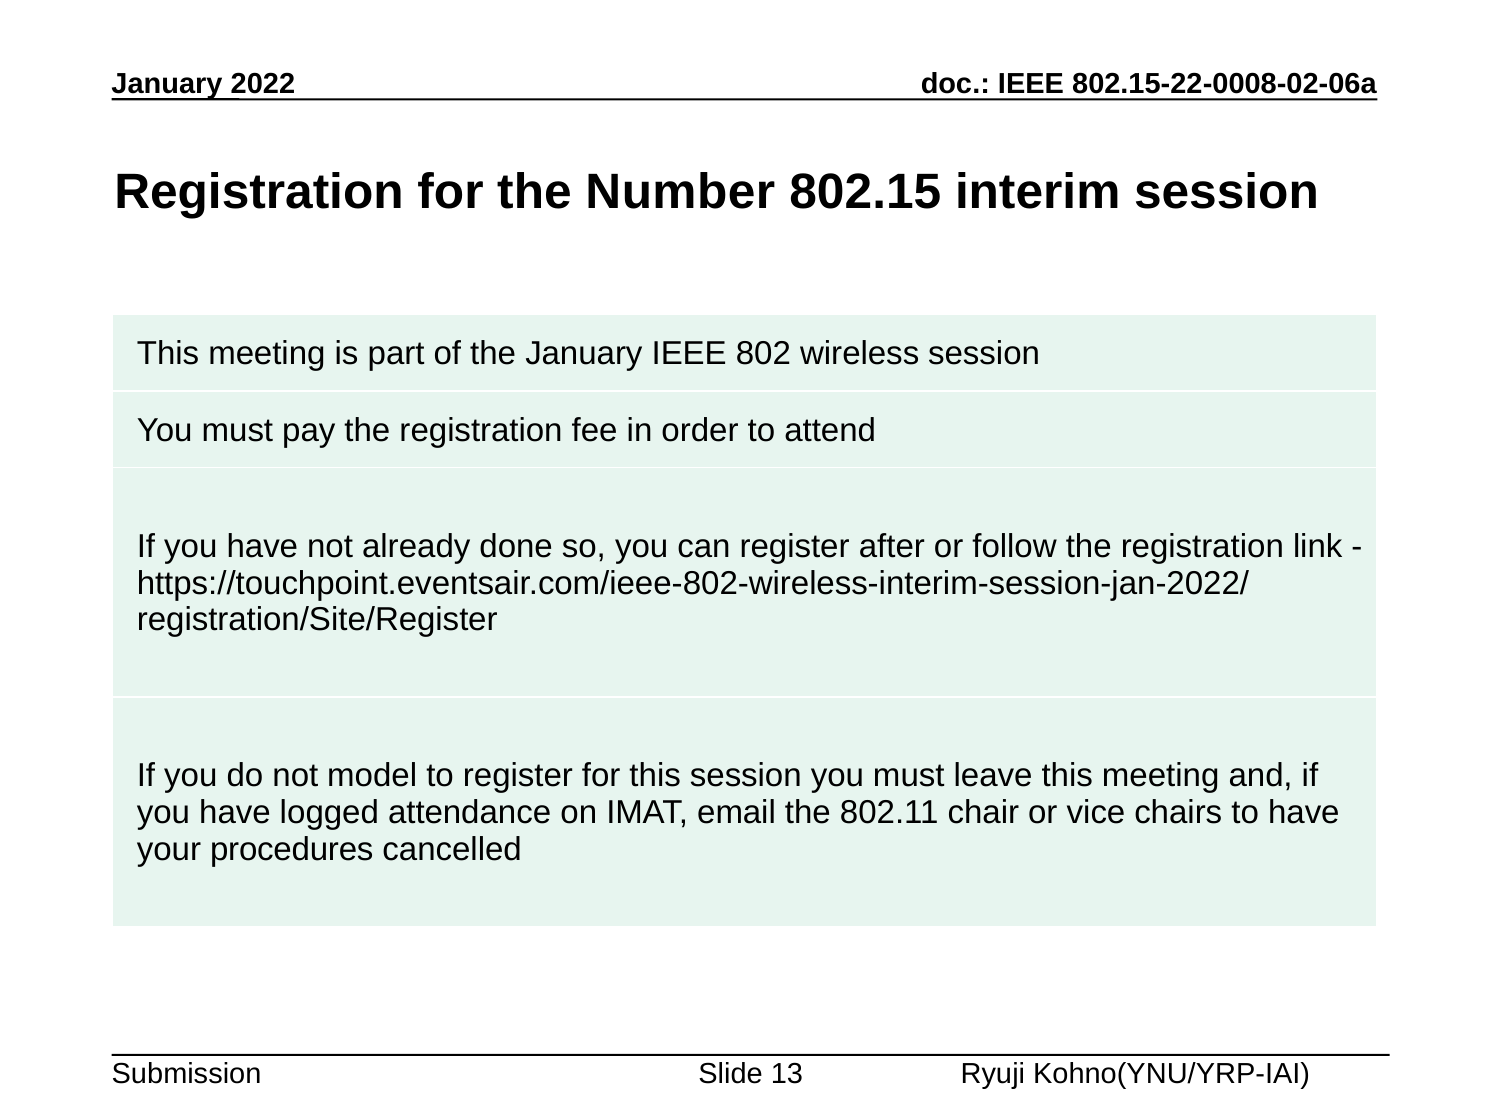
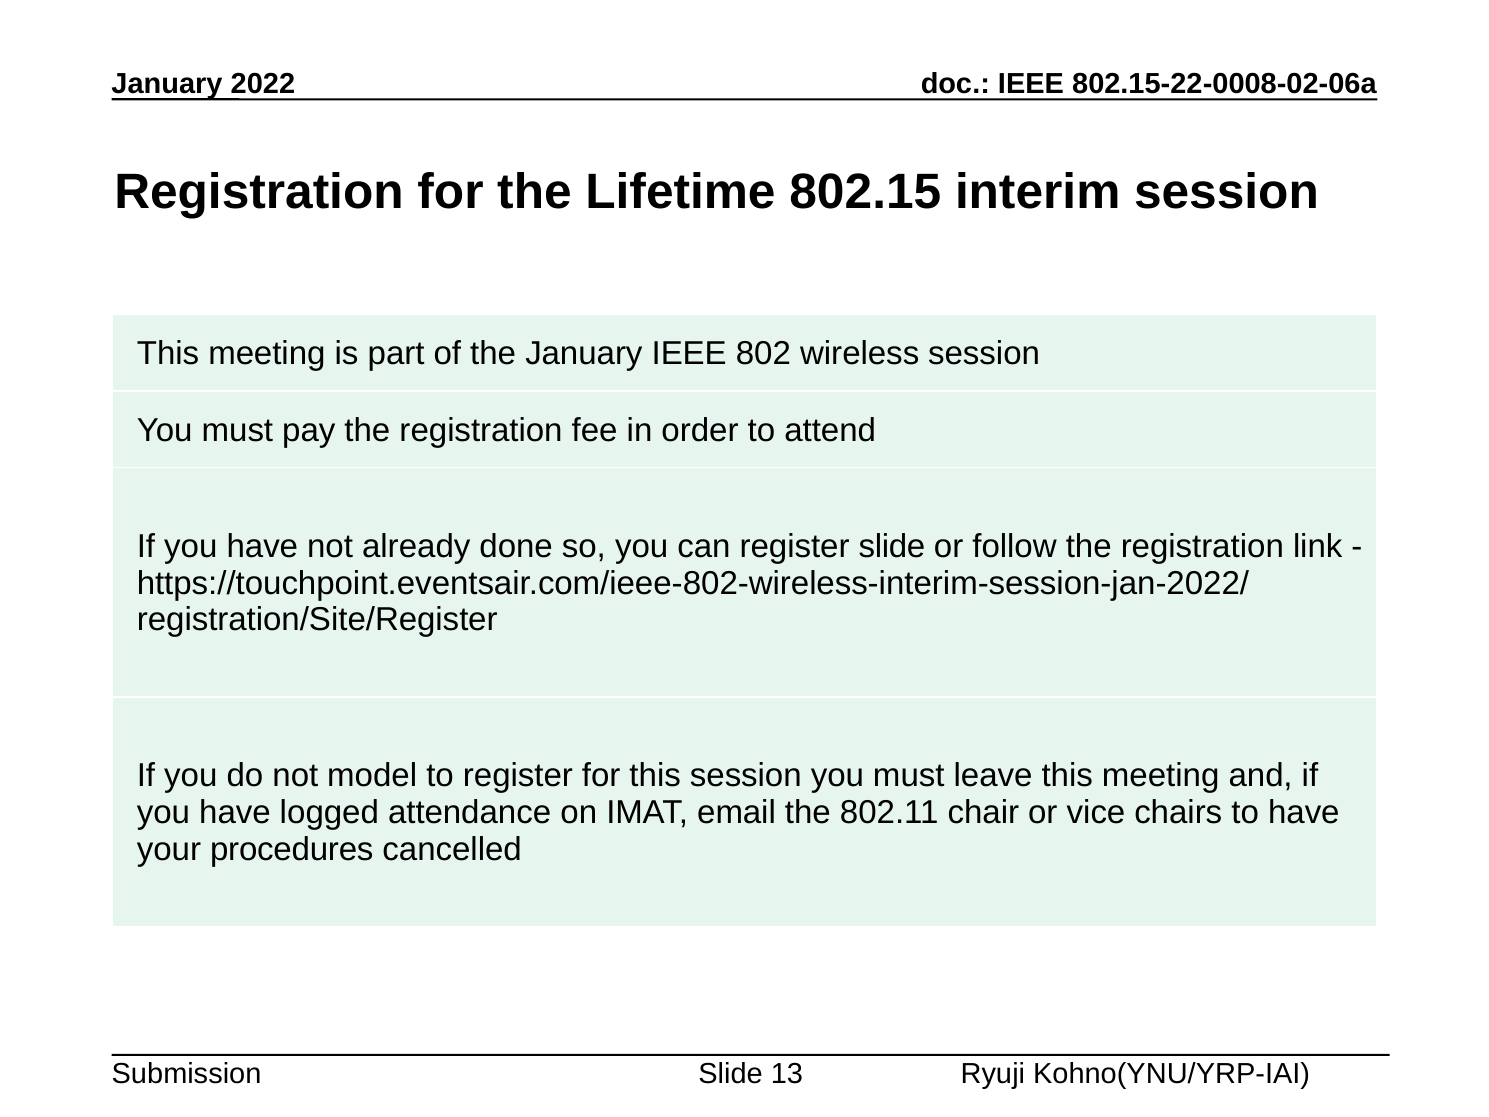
Number: Number -> Lifetime (681, 192)
register after: after -> slide (892, 546)
